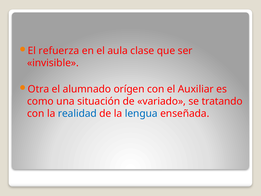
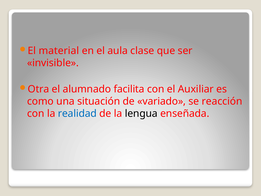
refuerza: refuerza -> material (59, 51)
orígen: orígen -> facilita (129, 89)
tratando: tratando -> reacción (222, 101)
lengua colour: blue -> black (141, 113)
